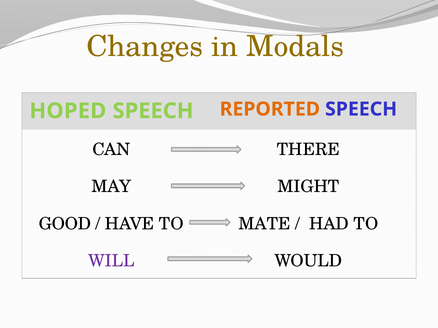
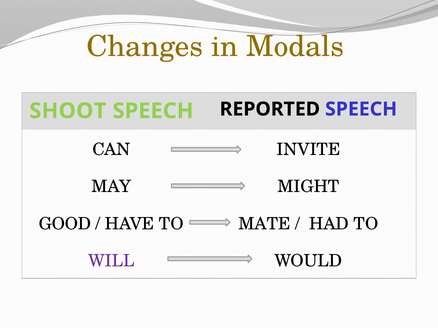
HOPED: HOPED -> SHOOT (68, 111)
REPORTED colour: orange -> black (270, 109)
THERE: THERE -> INVITE (308, 150)
